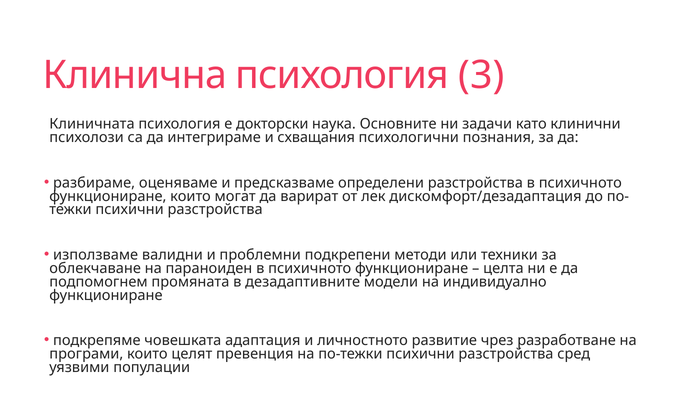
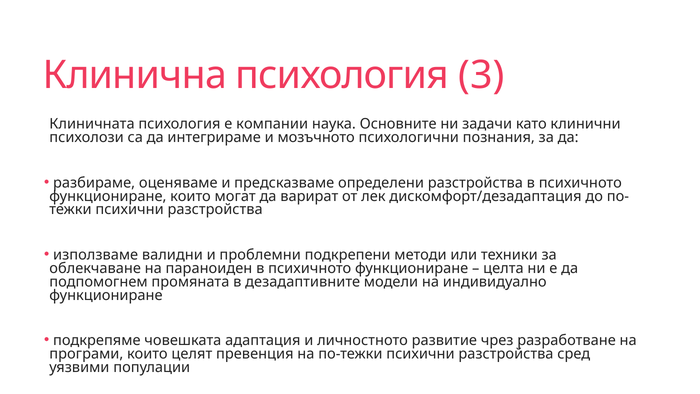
докторски: докторски -> компании (272, 124)
схващания: схващания -> мозъчното (316, 137)
